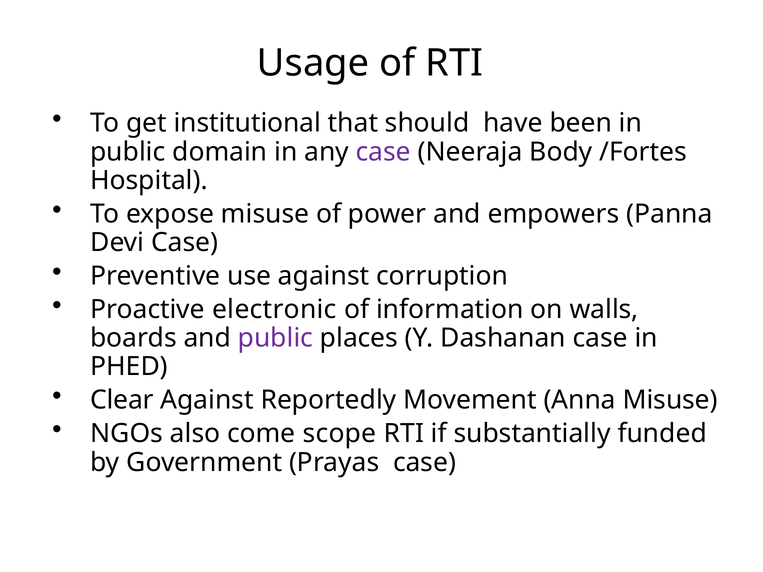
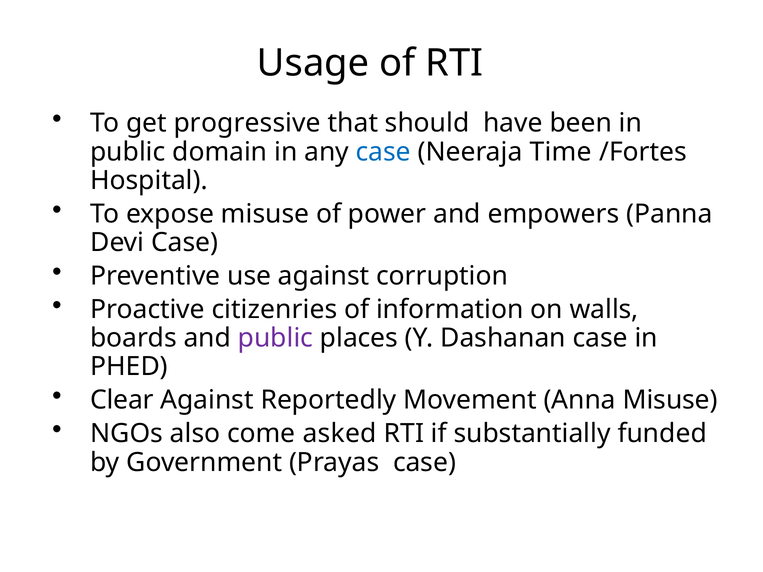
institutional: institutional -> progressive (247, 123)
case colour: purple -> blue (383, 152)
Body: Body -> Time (561, 152)
electronic: electronic -> citizenries (274, 310)
scope: scope -> asked (340, 434)
